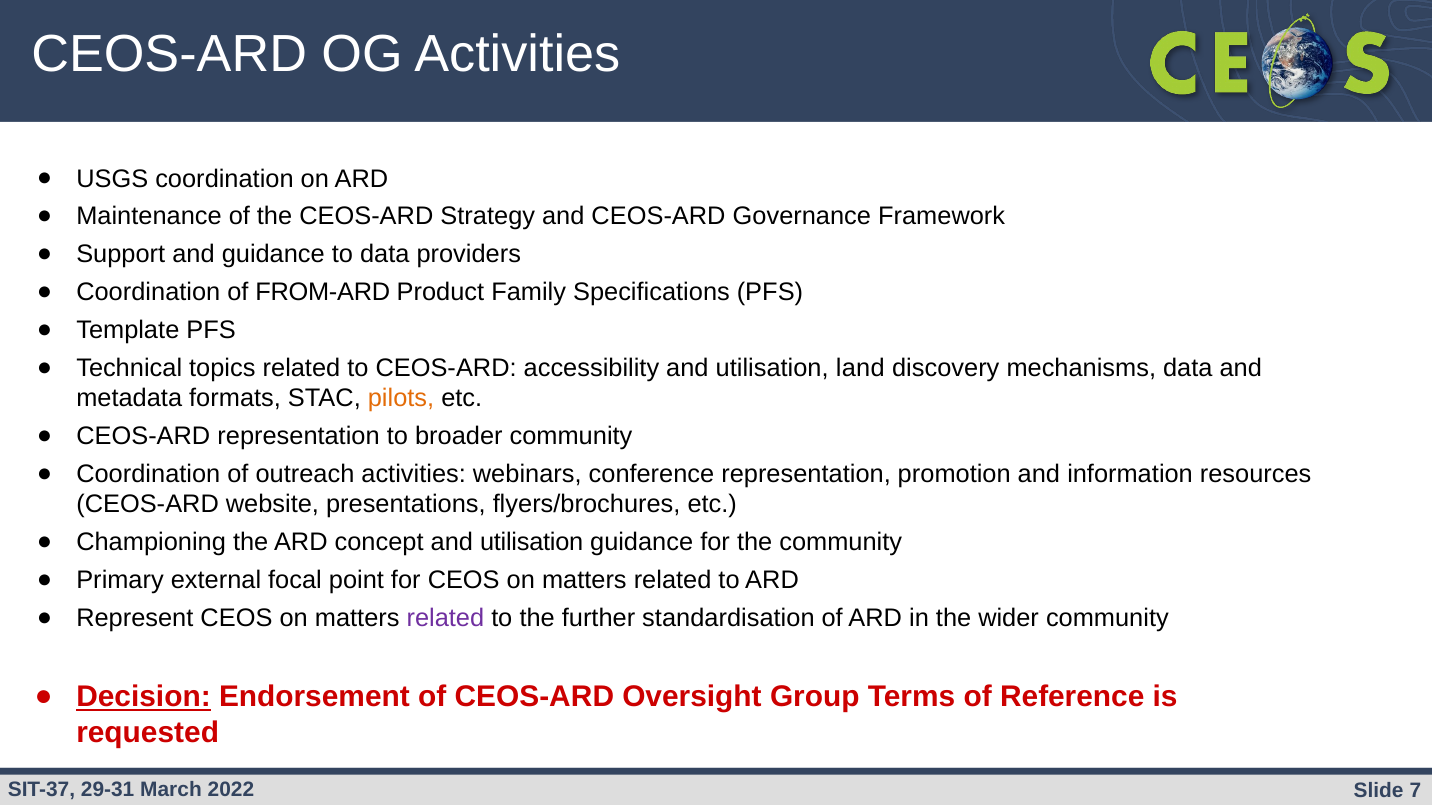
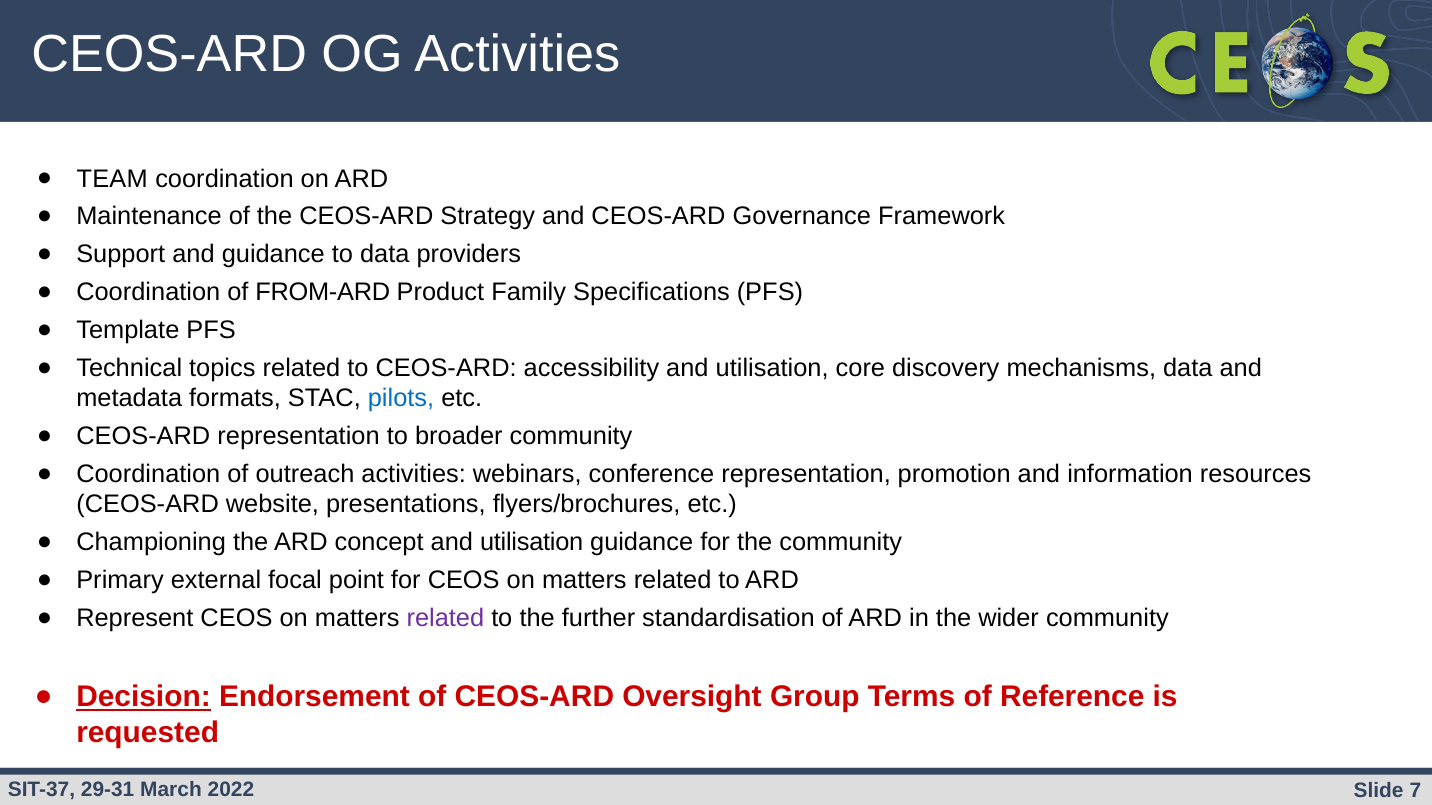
USGS: USGS -> TEAM (112, 179)
land: land -> core (860, 368)
pilots colour: orange -> blue (401, 399)
